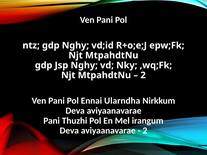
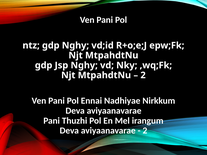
Ularndha: Ularndha -> Nadhiyae (122, 101)
